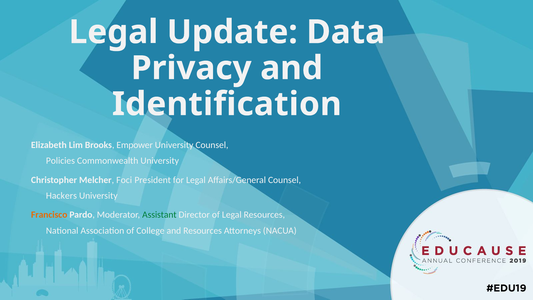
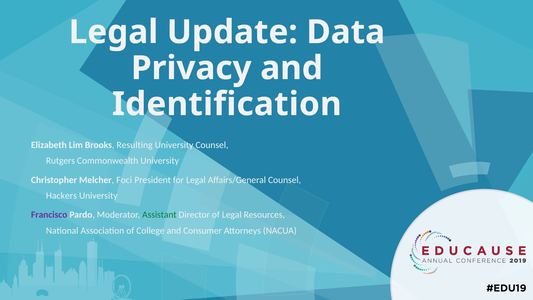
Empower: Empower -> Resulting (135, 145)
Policies: Policies -> Rutgers (60, 161)
Francisco colour: orange -> purple (49, 215)
and Resources: Resources -> Consumer (203, 230)
